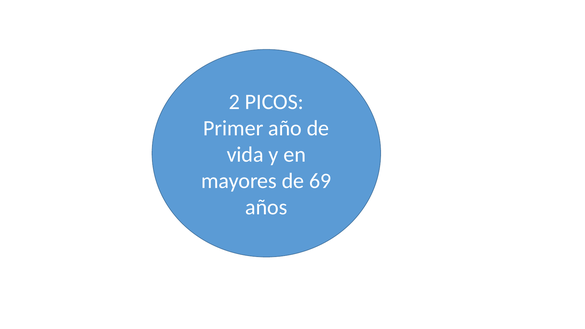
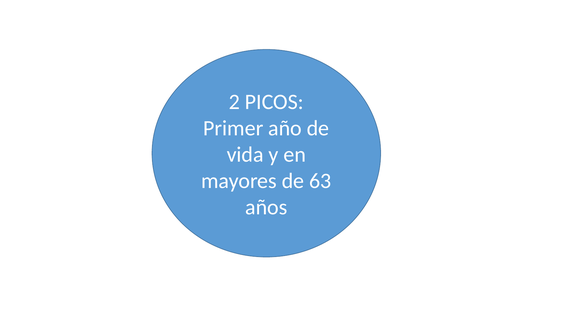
69: 69 -> 63 (320, 181)
